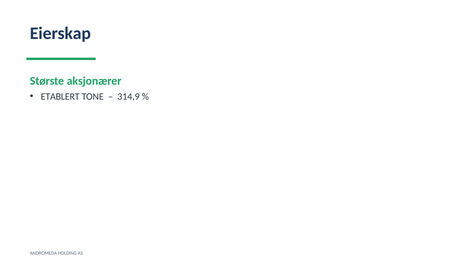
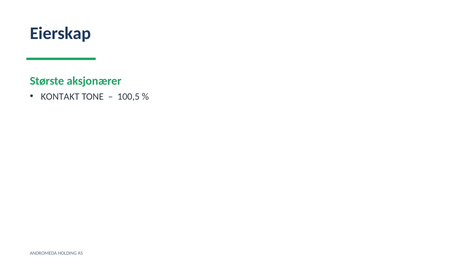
ETABLERT: ETABLERT -> KONTAKT (60, 96)
314,9: 314,9 -> 100,5 (129, 96)
